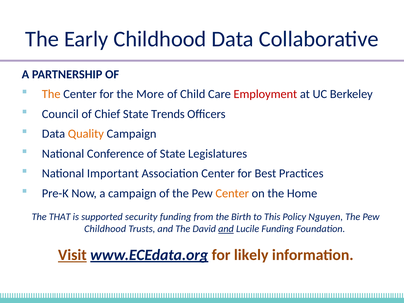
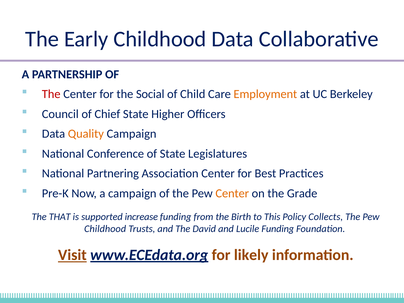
The colour: orange -> red (51, 94)
More: More -> Social (150, 94)
Employment colour: red -> orange (265, 94)
Trends: Trends -> Higher (168, 114)
Important: Important -> Partnering (113, 174)
Home: Home -> Grade (302, 193)
security: security -> increase (141, 217)
Nguyen: Nguyen -> Collects (326, 217)
and underline: present -> none (226, 229)
